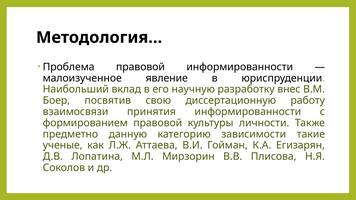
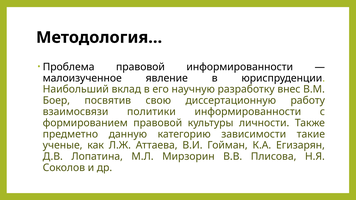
принятия: принятия -> политики (151, 112)
